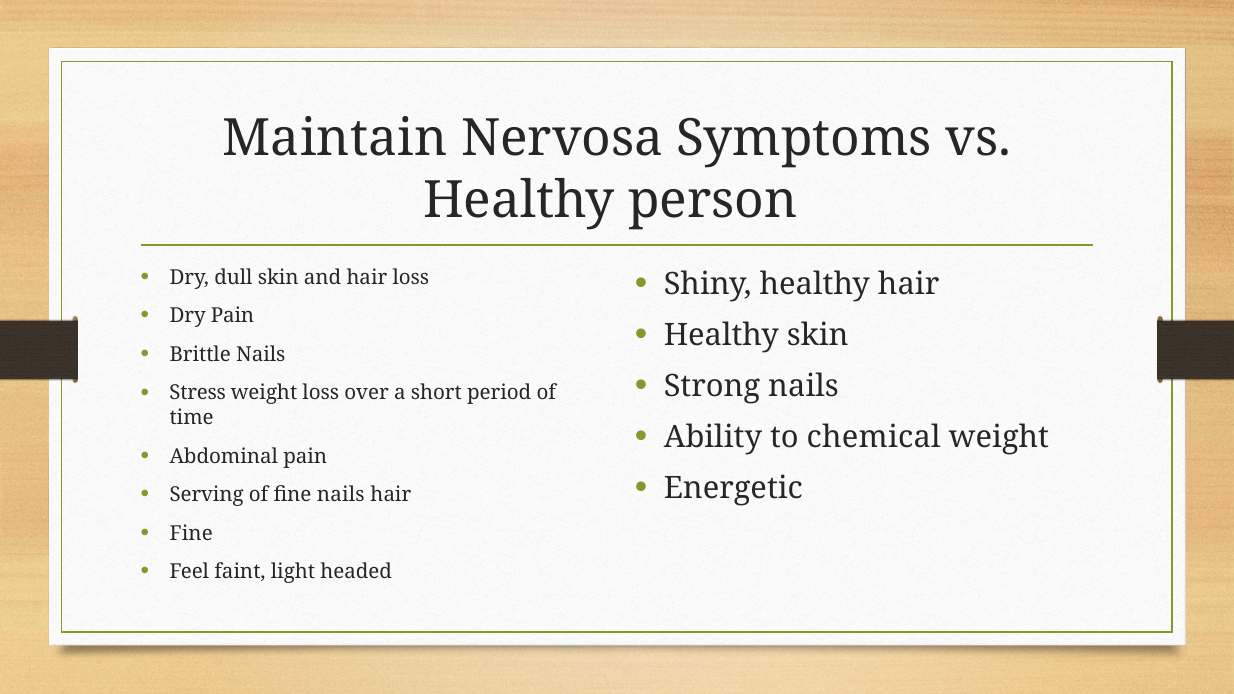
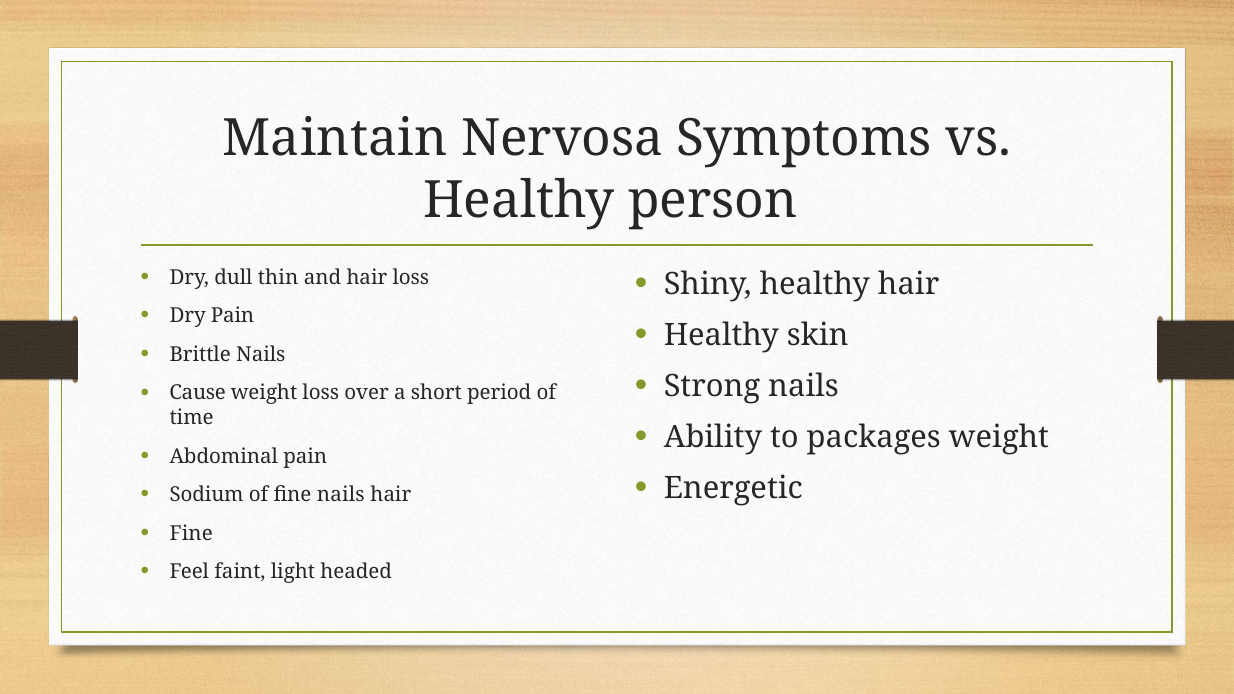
dull skin: skin -> thin (278, 278)
Stress: Stress -> Cause (198, 393)
chemical: chemical -> packages (874, 437)
Serving: Serving -> Sodium (207, 495)
